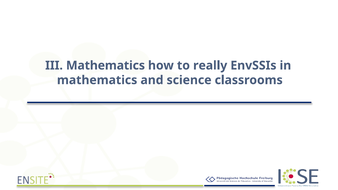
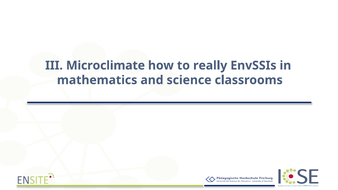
III Mathematics: Mathematics -> Microclimate (106, 66)
